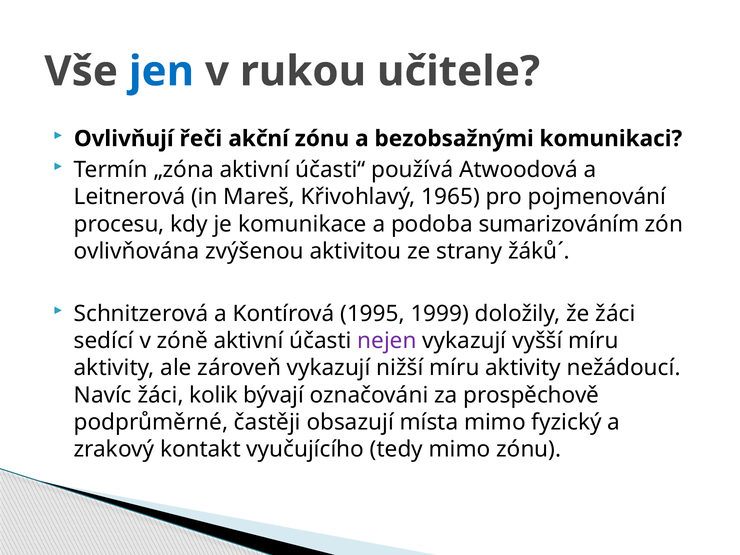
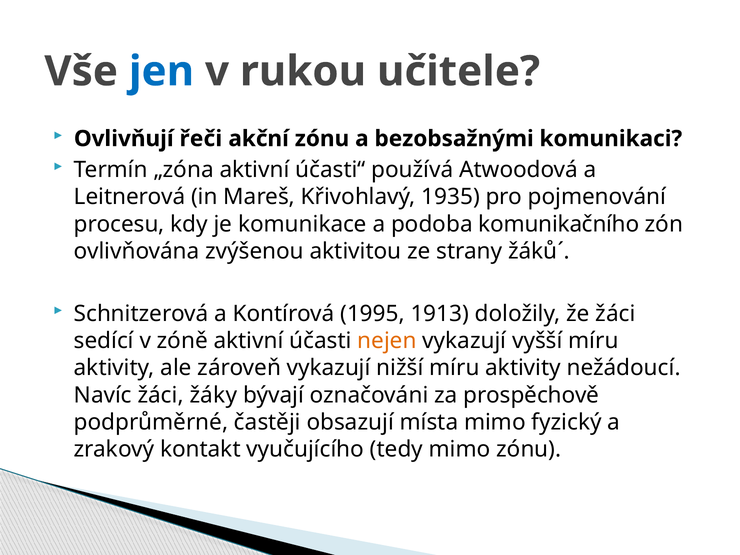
1965: 1965 -> 1935 (451, 197)
sumarizováním: sumarizováním -> komunikačního (559, 224)
1999: 1999 -> 1913 (440, 314)
nejen colour: purple -> orange (387, 341)
kolik: kolik -> žáky (213, 395)
